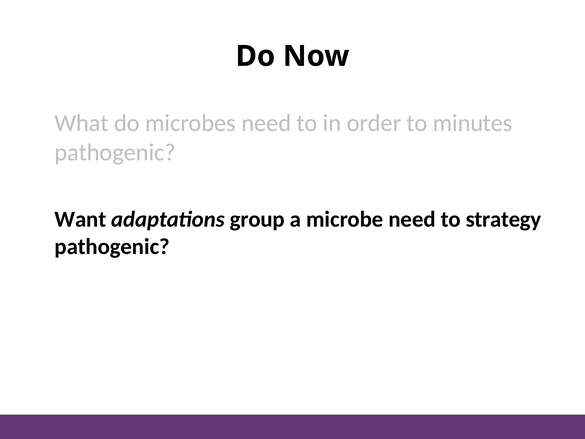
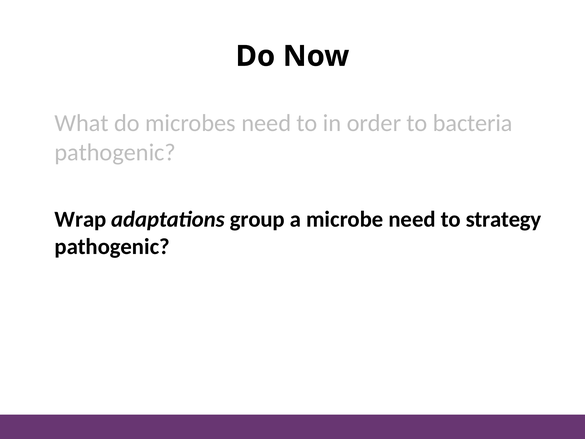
minutes: minutes -> bacteria (473, 123)
Want: Want -> Wrap (80, 219)
